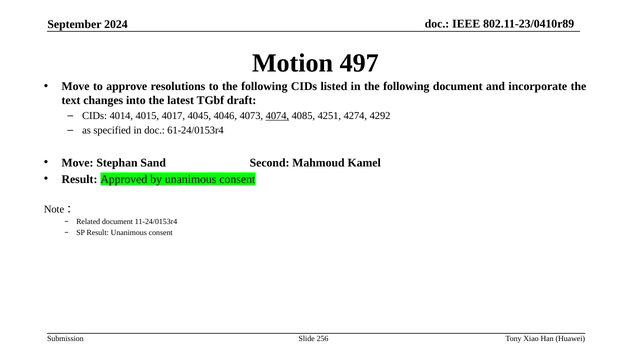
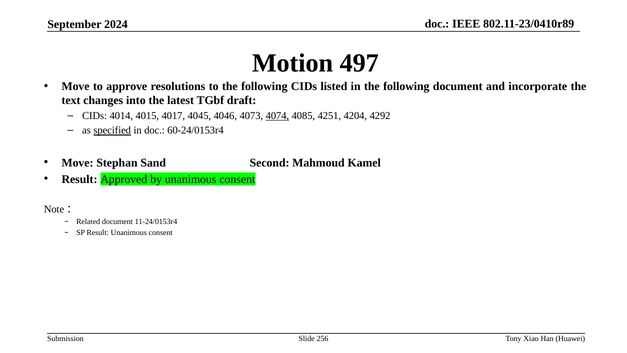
4274: 4274 -> 4204 (355, 116)
specified underline: none -> present (112, 130)
61-24/0153r4: 61-24/0153r4 -> 60-24/0153r4 (196, 130)
